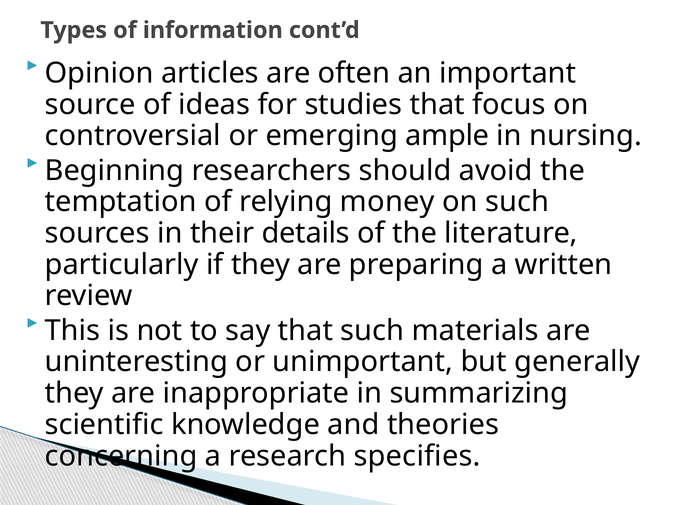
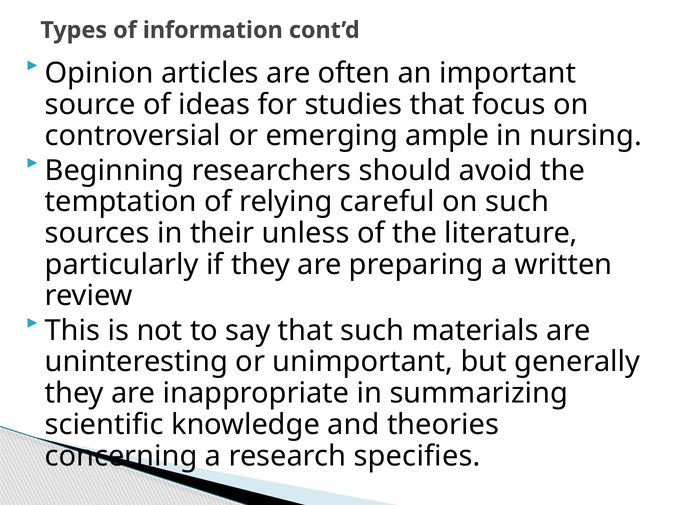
money: money -> careful (387, 202)
details: details -> unless (306, 233)
